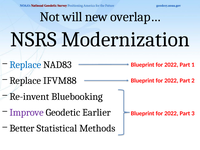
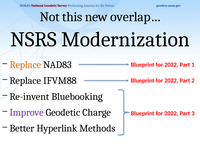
will: will -> this (72, 17)
Replace colour: blue -> orange (25, 65)
Earlier: Earlier -> Charge (97, 112)
Statistical: Statistical -> Hyperlink (57, 128)
